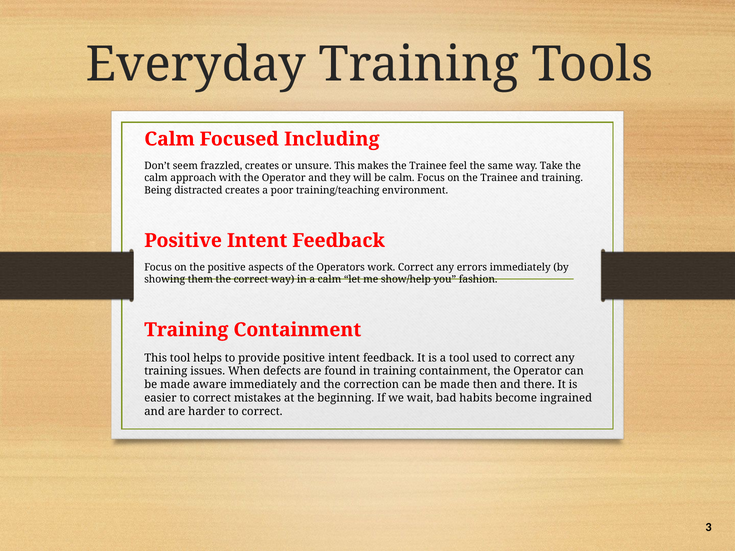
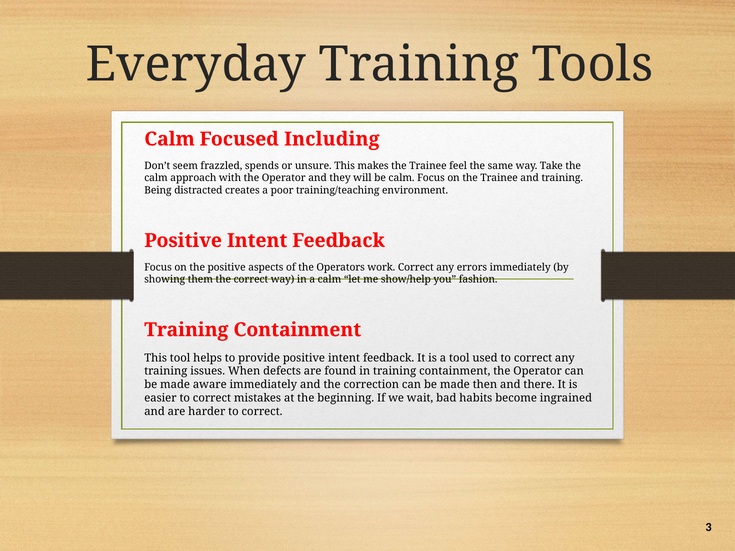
frazzled creates: creates -> spends (262, 166)
